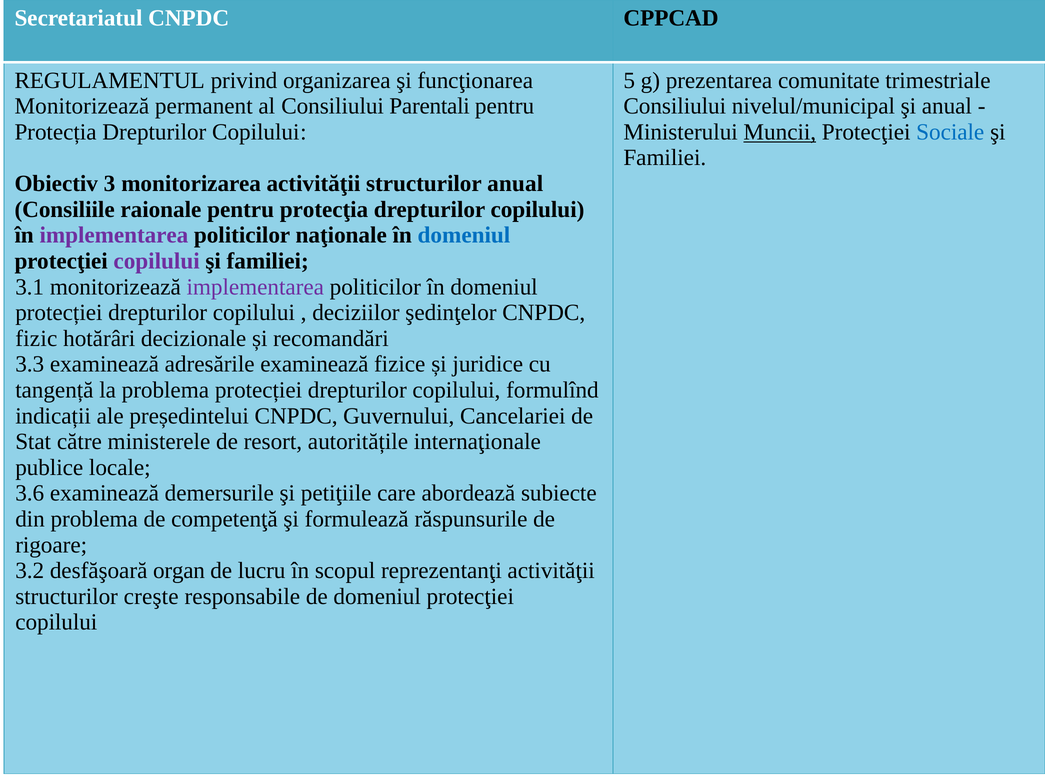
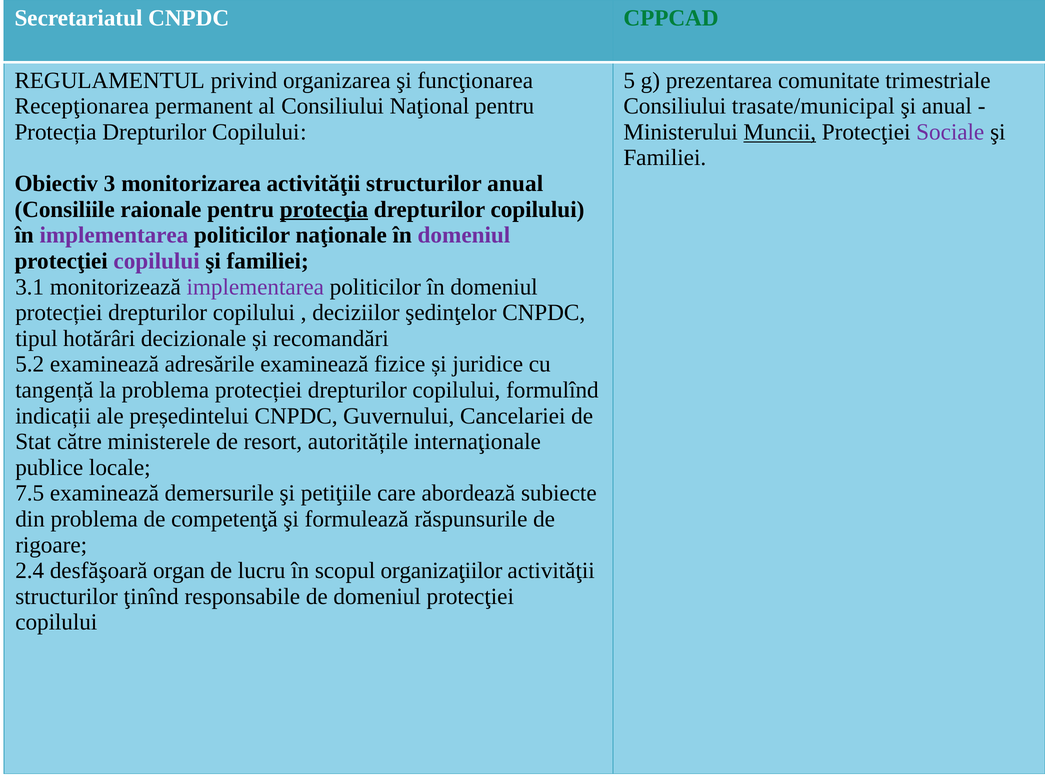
CPPCAD colour: black -> green (671, 18)
Monitorizează: Monitorizează -> Recepţionarea (82, 106)
Parentali: Parentali -> Naţional (429, 106)
nivelul/municipal: nivelul/municipal -> trasate/municipal (813, 106)
Sociale colour: blue -> purple (950, 132)
protecţia underline: none -> present (324, 209)
domeniul colour: blue -> purple (464, 235)
fizic: fizic -> tipul (36, 338)
3.3: 3.3 -> 5.2 (30, 364)
3.6: 3.6 -> 7.5 (30, 493)
3.2: 3.2 -> 2.4 (30, 571)
reprezentanţi: reprezentanţi -> organizaţiilor (442, 571)
creşte: creşte -> ţinînd (151, 596)
